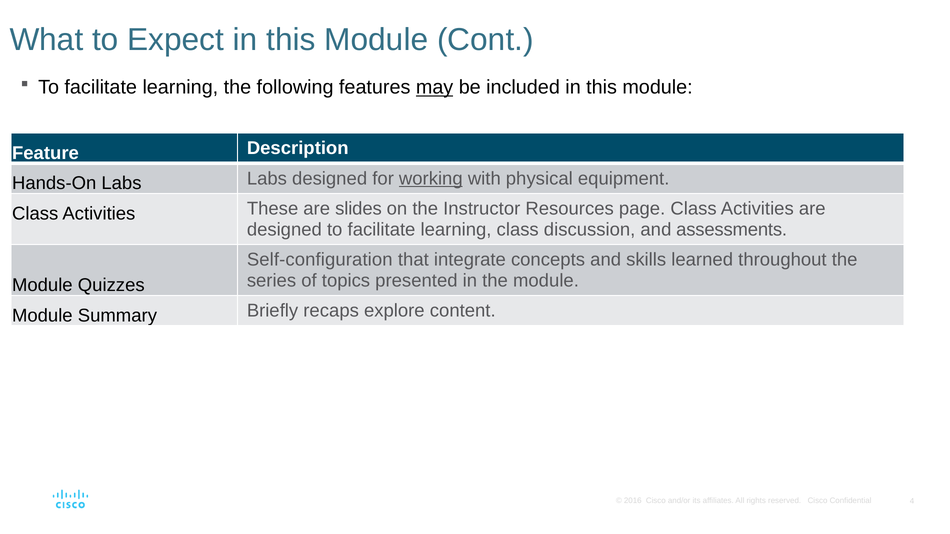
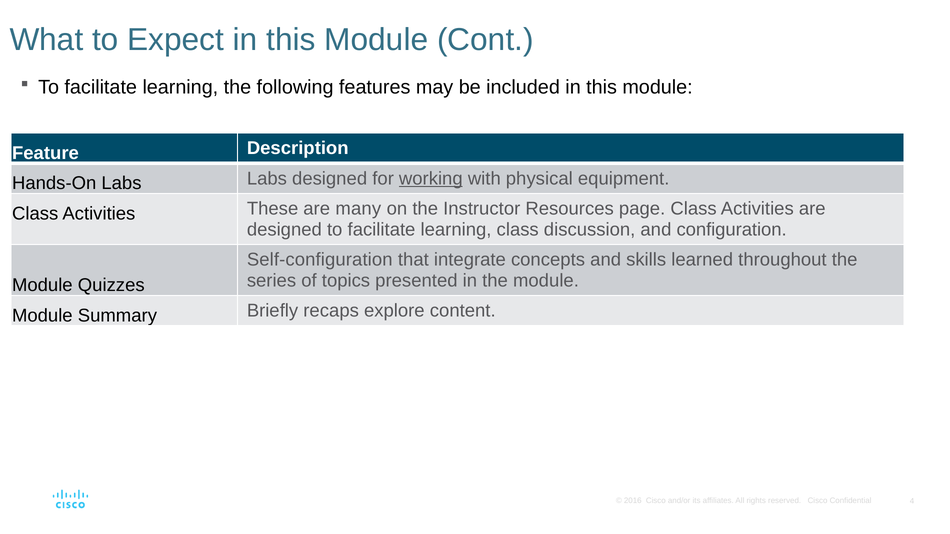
may underline: present -> none (435, 87)
slides: slides -> many (358, 209)
assessments: assessments -> configuration (732, 230)
